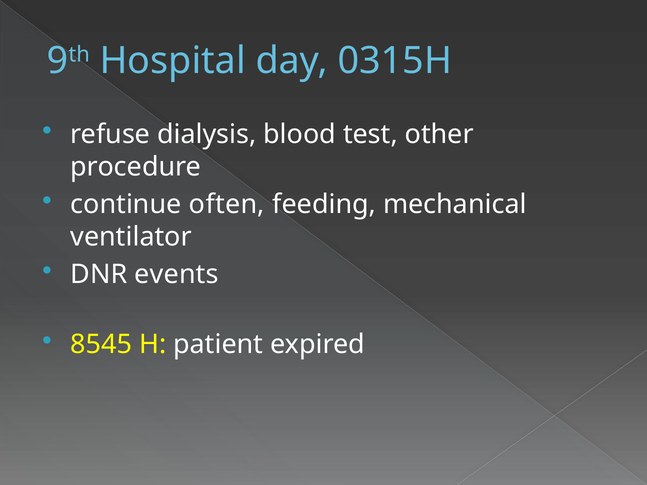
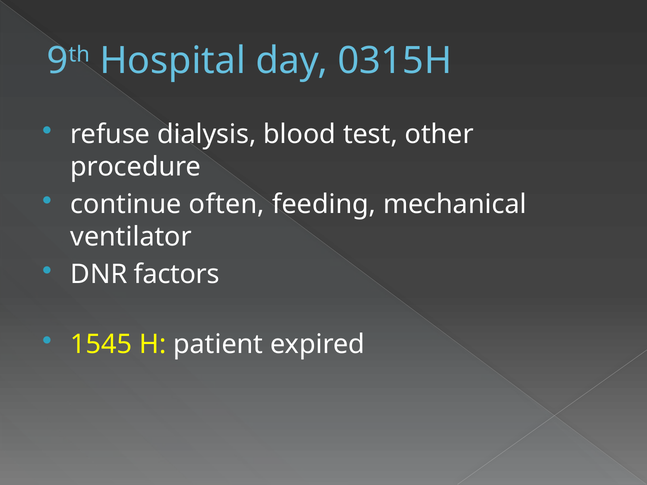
events: events -> factors (177, 275)
8545: 8545 -> 1545 (101, 345)
